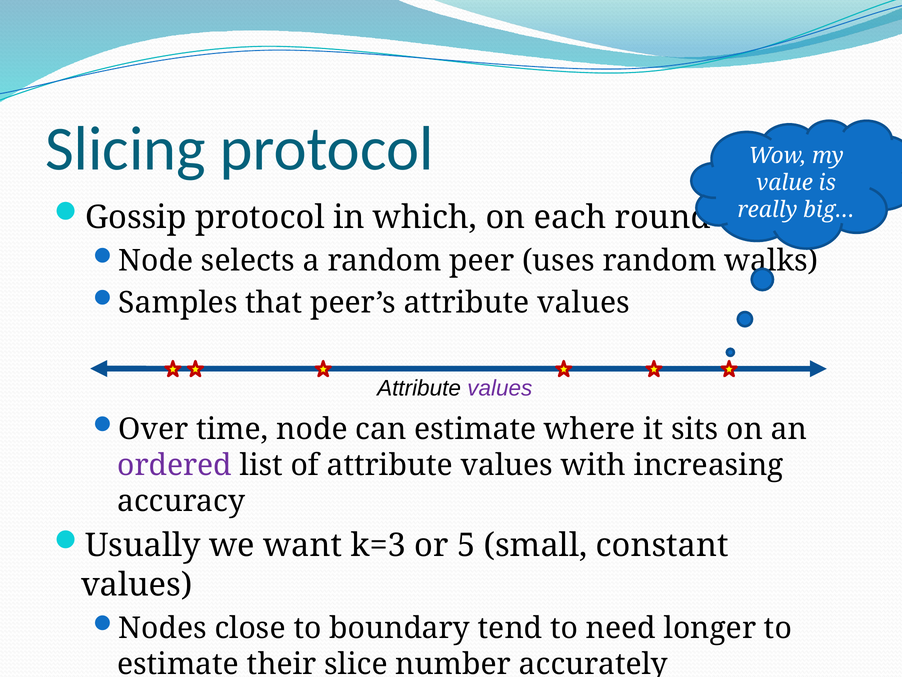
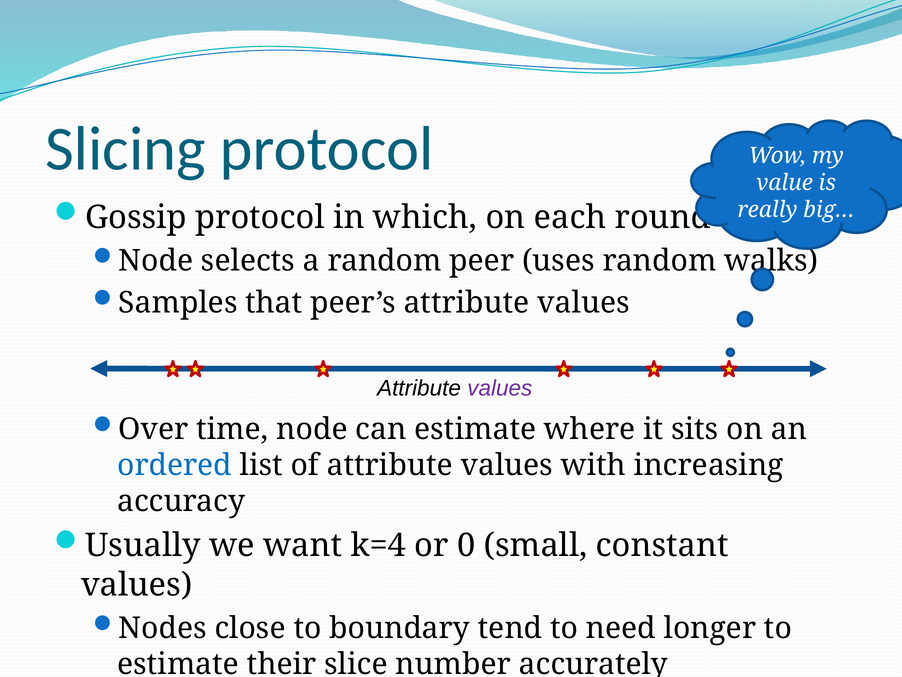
ordered colour: purple -> blue (175, 465)
k=3: k=3 -> k=4 (378, 545)
5: 5 -> 0 (466, 545)
